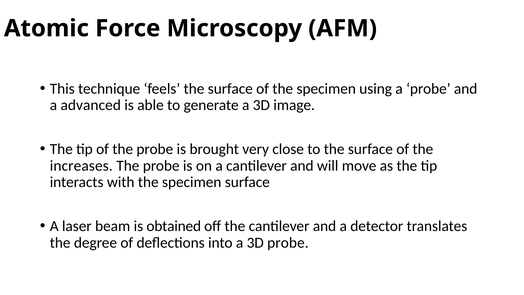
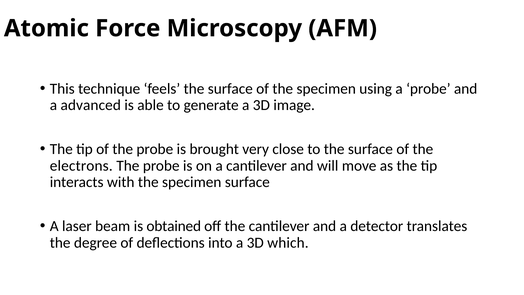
increases: increases -> electrons (81, 166)
3D probe: probe -> which (288, 243)
